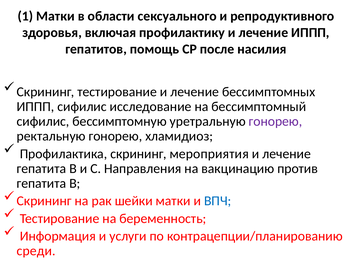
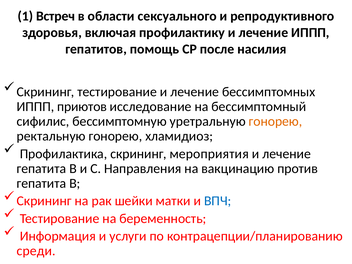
1 Матки: Матки -> Встреч (56, 16)
ИППП сифилис: сифилис -> приютов (82, 107)
гонорею colour: purple -> orange (275, 121)
